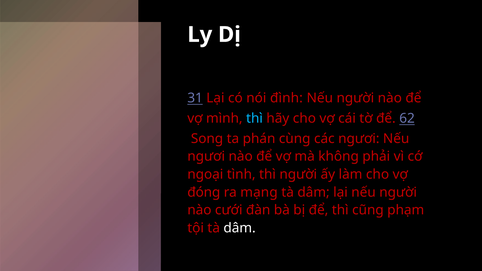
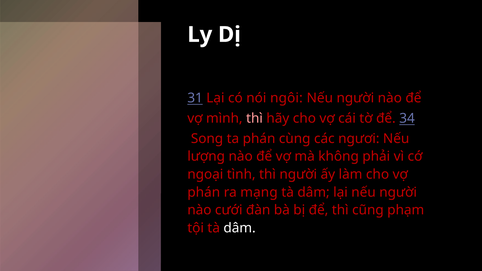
đình: đình -> ngôi (286, 98)
thì colour: light blue -> pink (254, 118)
62: 62 -> 34 (407, 118)
ngươi: ngươi -> lượng (206, 157)
đóng: đóng -> phán (204, 192)
